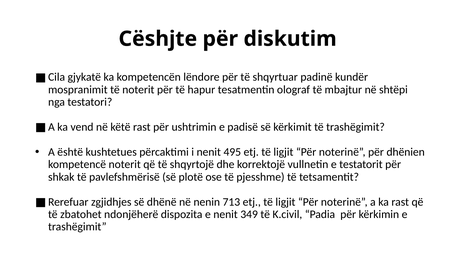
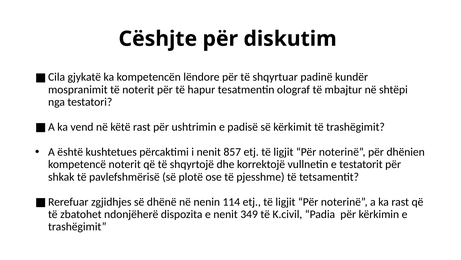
495: 495 -> 857 (232, 152)
713: 713 -> 114 (231, 201)
